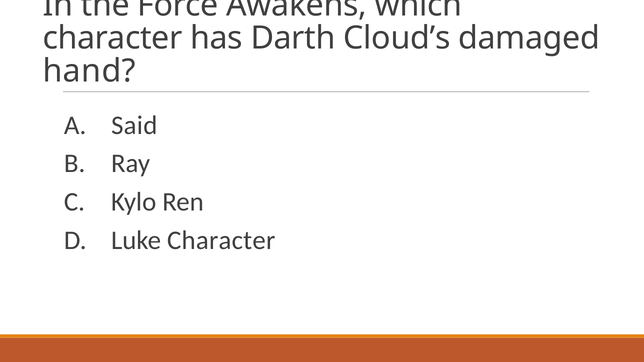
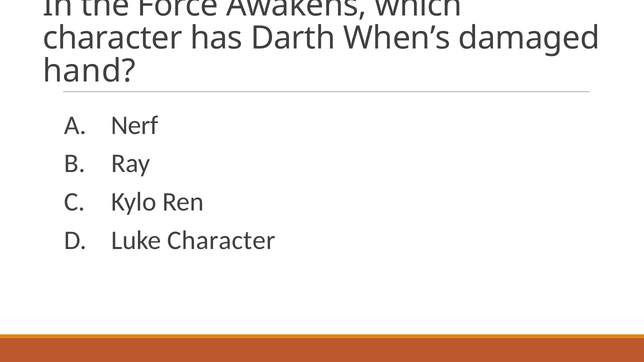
Cloud’s: Cloud’s -> When’s (397, 38)
Said: Said -> Nerf (135, 125)
